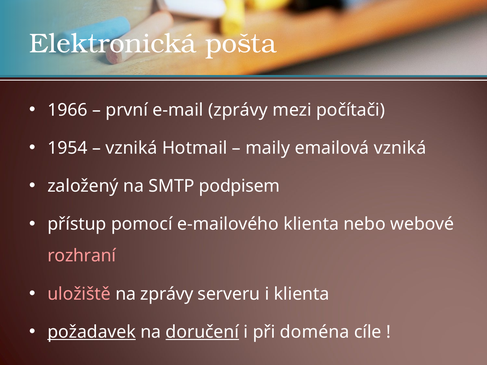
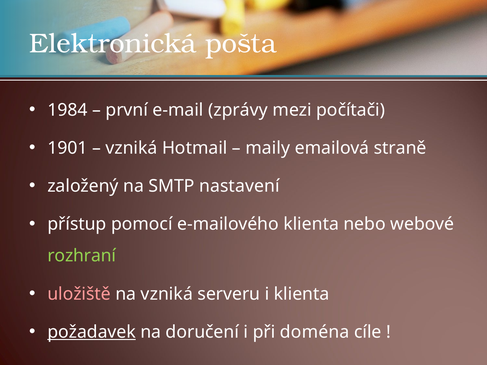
1966: 1966 -> 1984 (68, 110)
1954: 1954 -> 1901 (68, 148)
emailová vzniká: vzniká -> straně (400, 148)
podpisem: podpisem -> nastavení (239, 186)
rozhraní colour: pink -> light green (82, 256)
na zprávy: zprávy -> vzniká (167, 294)
doručení underline: present -> none (202, 332)
